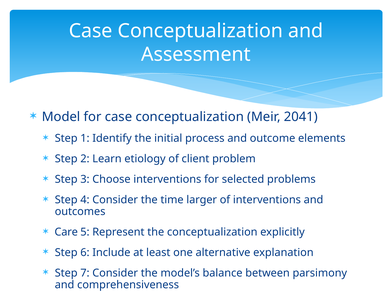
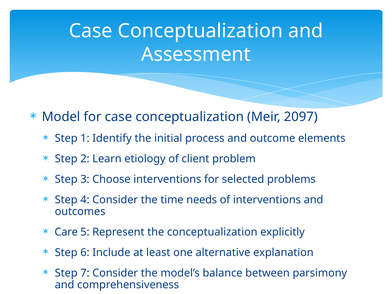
2041: 2041 -> 2097 (301, 117)
larger: larger -> needs (202, 200)
